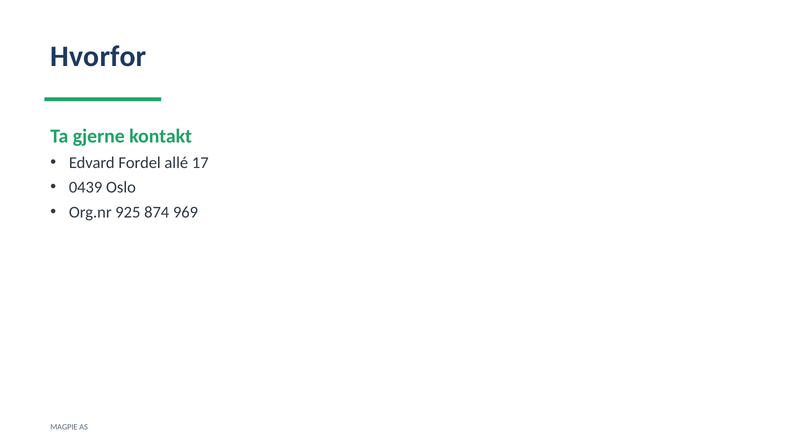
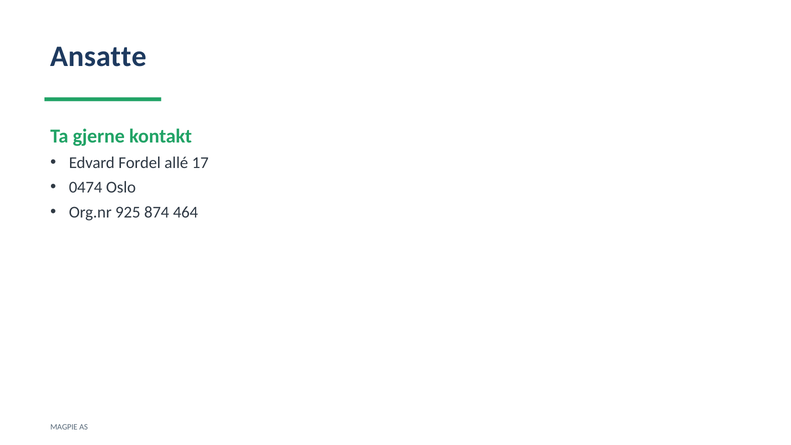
Hvorfor: Hvorfor -> Ansatte (98, 56)
0439: 0439 -> 0474 (86, 187)
969: 969 -> 464 (186, 212)
